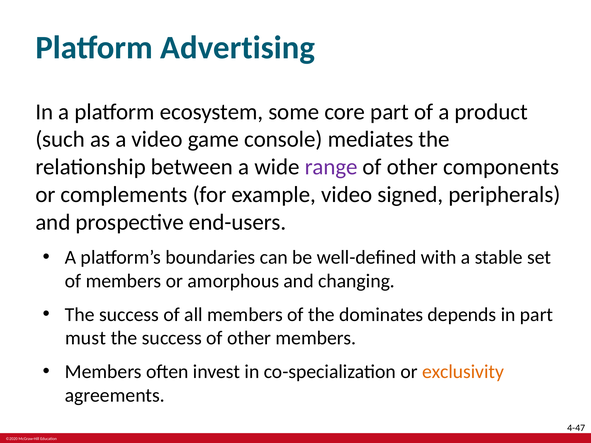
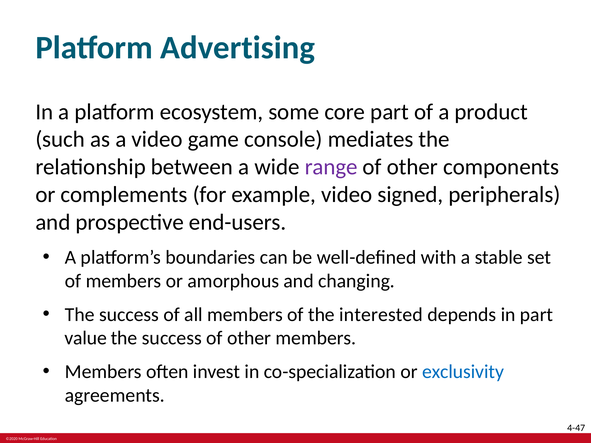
dominates: dominates -> interested (381, 315)
must: must -> value (86, 338)
exclusivity colour: orange -> blue (463, 372)
